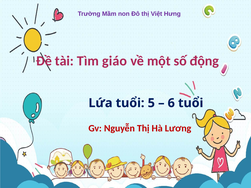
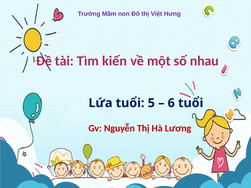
giáo: giáo -> kiến (115, 61)
động: động -> nhau (204, 61)
